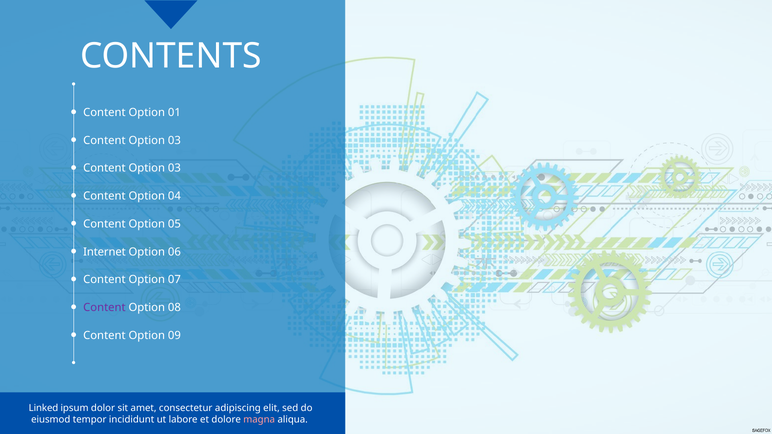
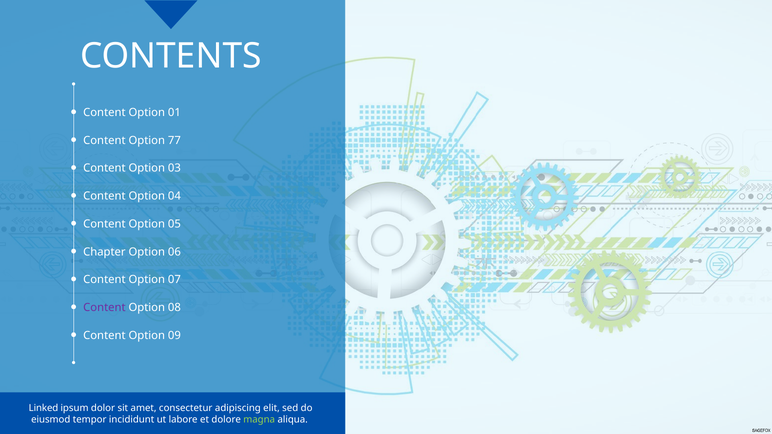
03: 03 -> 77 (174, 141)
Internet: Internet -> Chapter (104, 252)
magna colour: pink -> light green (259, 420)
